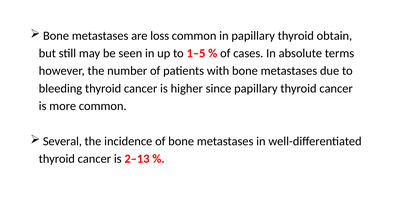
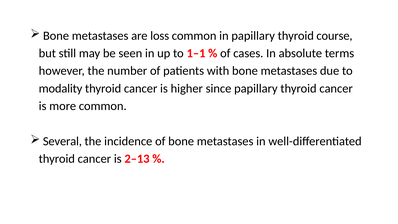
obtain: obtain -> course (334, 36)
1–5: 1–5 -> 1–1 (196, 53)
bleeding: bleeding -> modality (61, 88)
